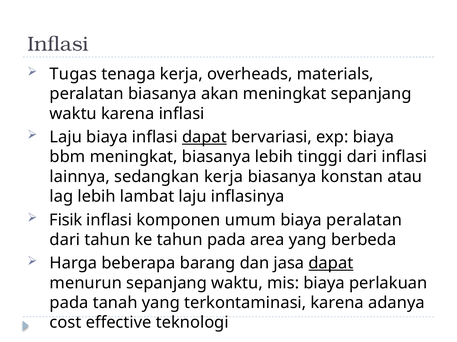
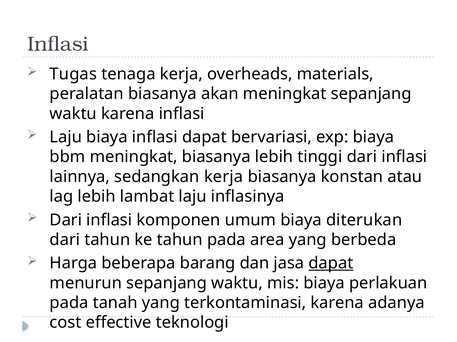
dapat underline: present -> none (204, 137)
Fisik: Fisik -> Dari (66, 220)
biaya peralatan: peralatan -> diterukan (364, 220)
